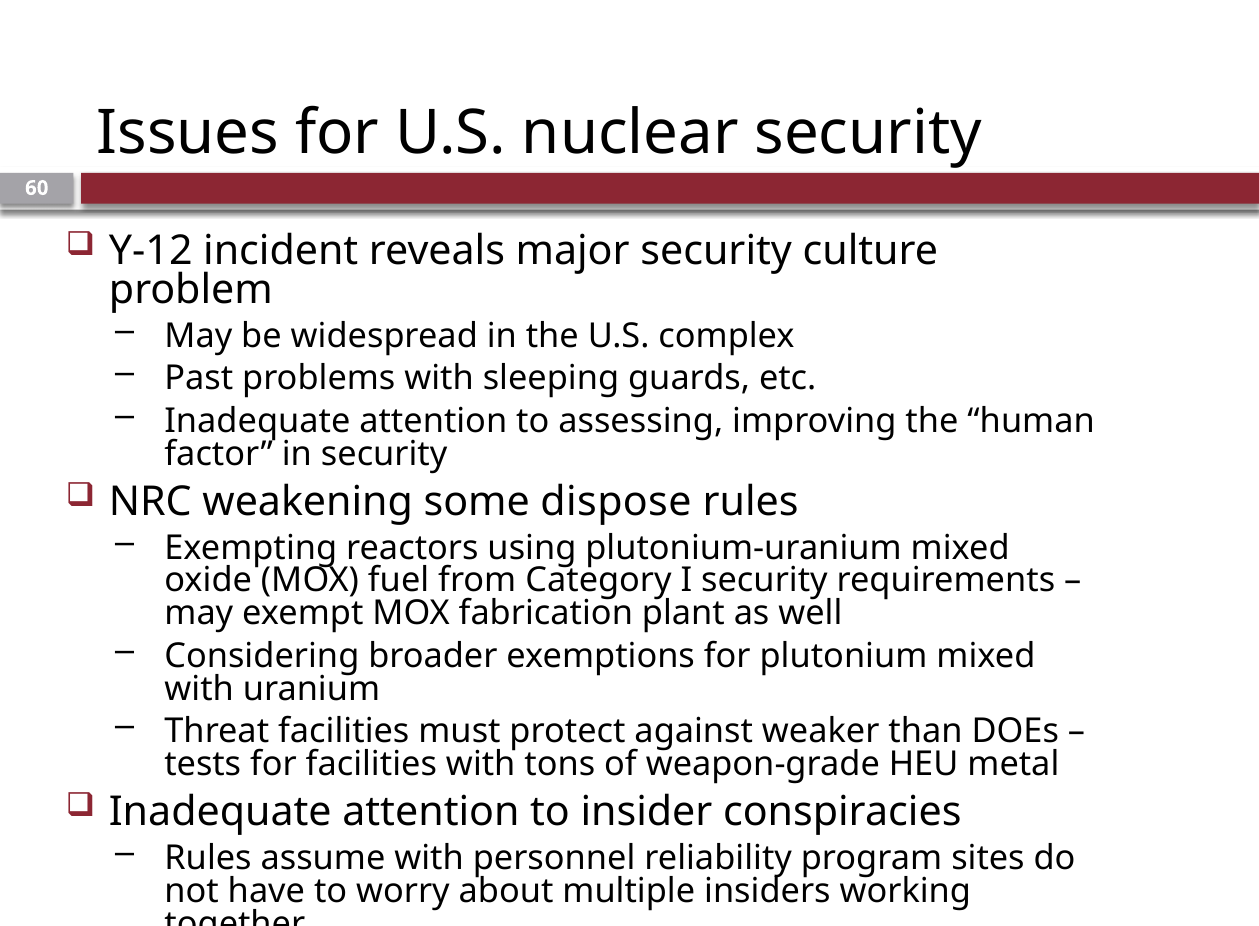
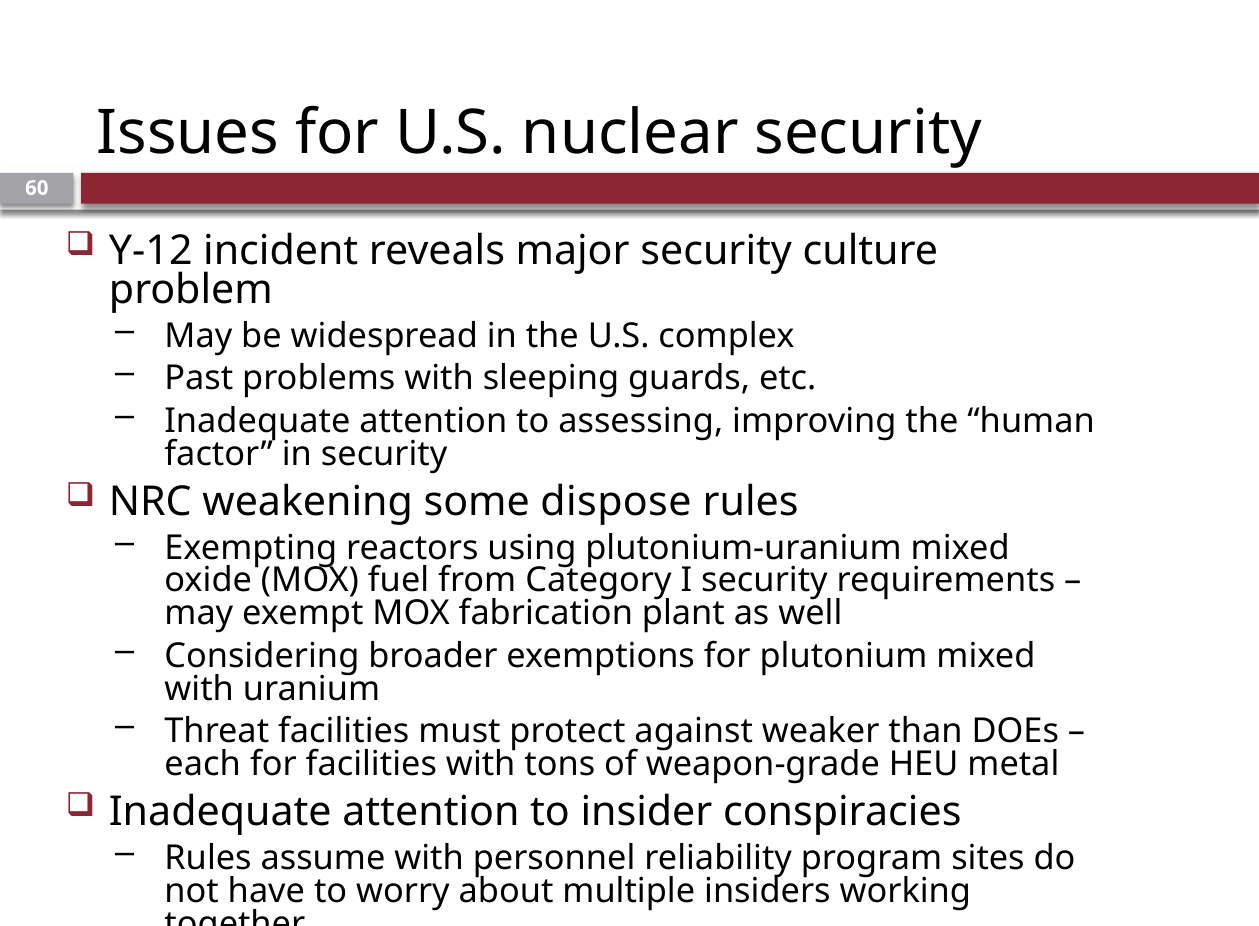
tests: tests -> each (203, 764)
